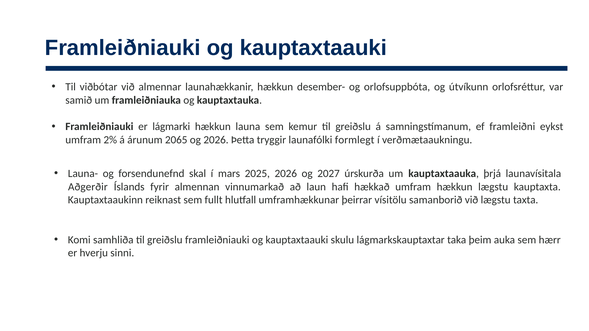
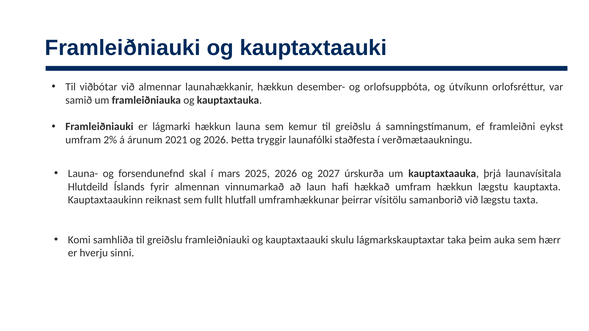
2065: 2065 -> 2021 (176, 140)
formlegt: formlegt -> staðfesta (355, 140)
Aðgerðir: Aðgerðir -> Hlutdeild (88, 187)
